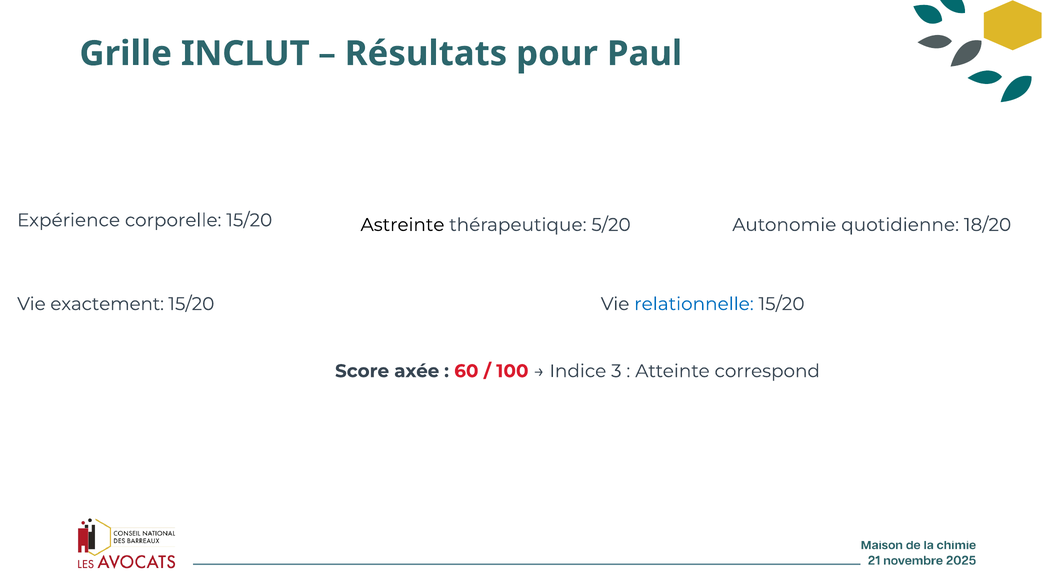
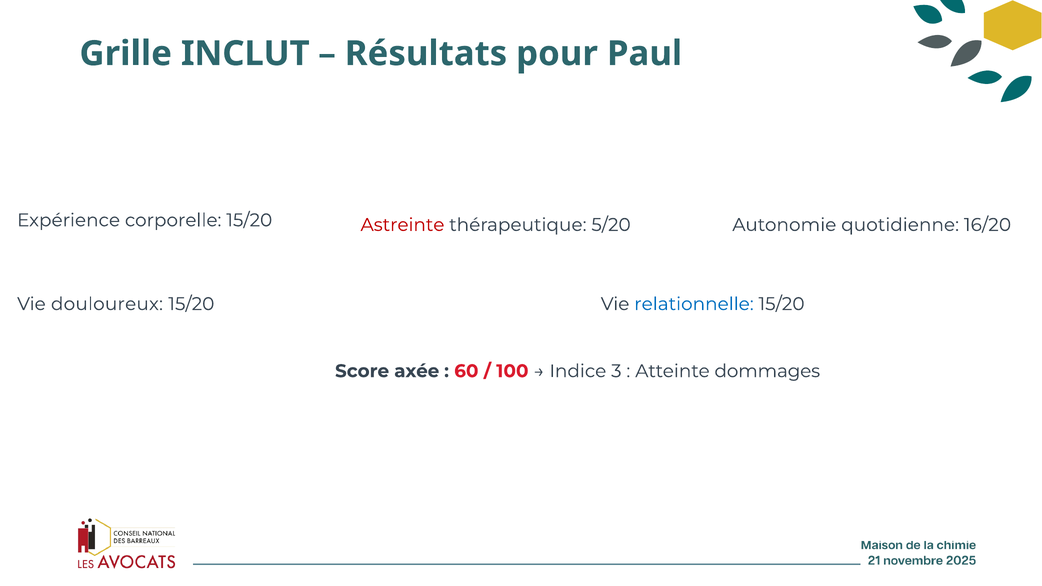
Astreinte colour: black -> red (402, 225)
18/20: 18/20 -> 16/20 (987, 225)
exactement: exactement -> douloureux (107, 304)
correspond: correspond -> dommages (767, 371)
